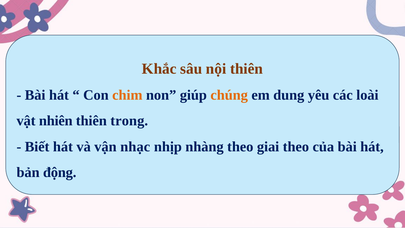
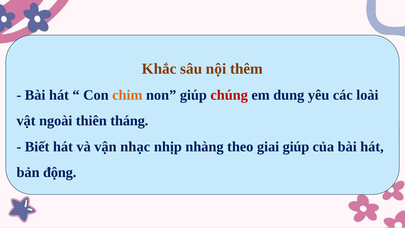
nội thiên: thiên -> thêm (247, 69)
chúng colour: orange -> red (229, 95)
nhiên: nhiên -> ngoài (56, 121)
trong: trong -> tháng (129, 121)
giai theo: theo -> giúp (296, 147)
